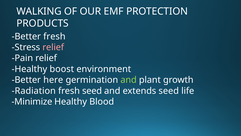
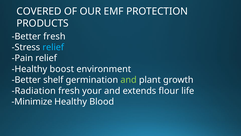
WALKING: WALKING -> COVERED (39, 11)
relief colour: pink -> light blue (53, 47)
here: here -> shelf (53, 80)
fresh seed: seed -> your (92, 91)
extends seed: seed -> flour (169, 91)
